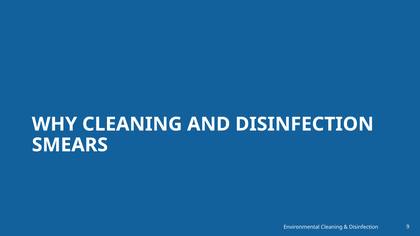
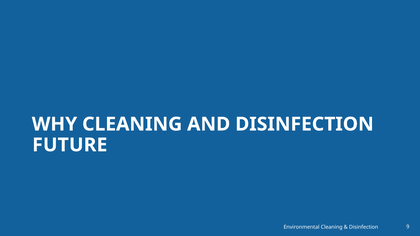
SMEARS: SMEARS -> FUTURE (70, 145)
